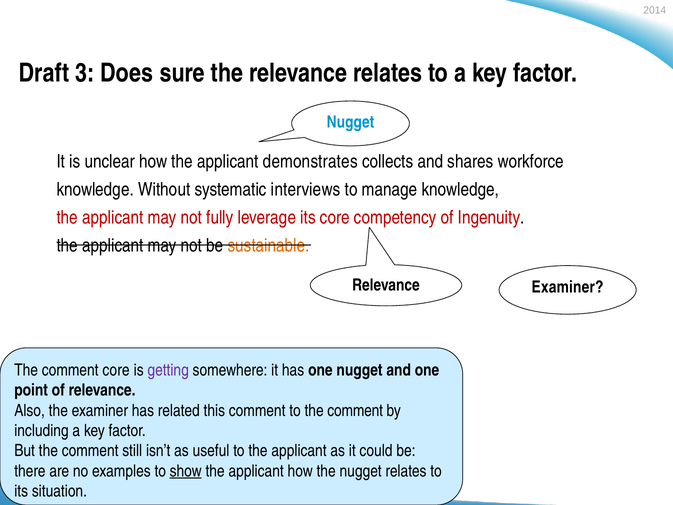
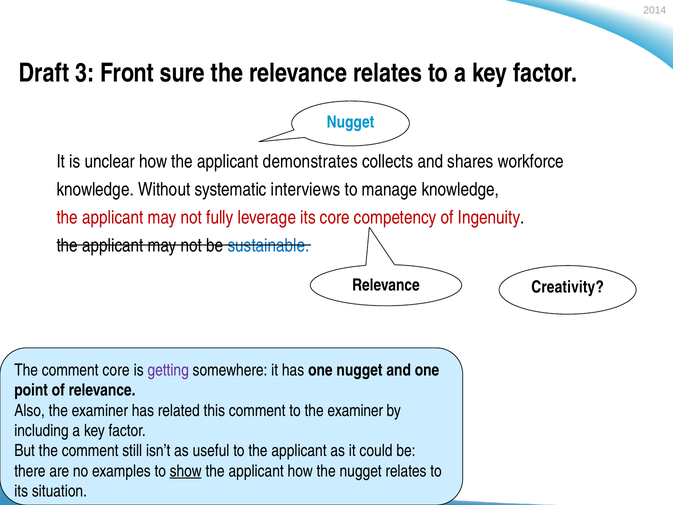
Does: Does -> Front (127, 73)
sustainable colour: orange -> blue (269, 245)
Relevance Examiner: Examiner -> Creativity (568, 287)
to the comment: comment -> examiner (355, 410)
